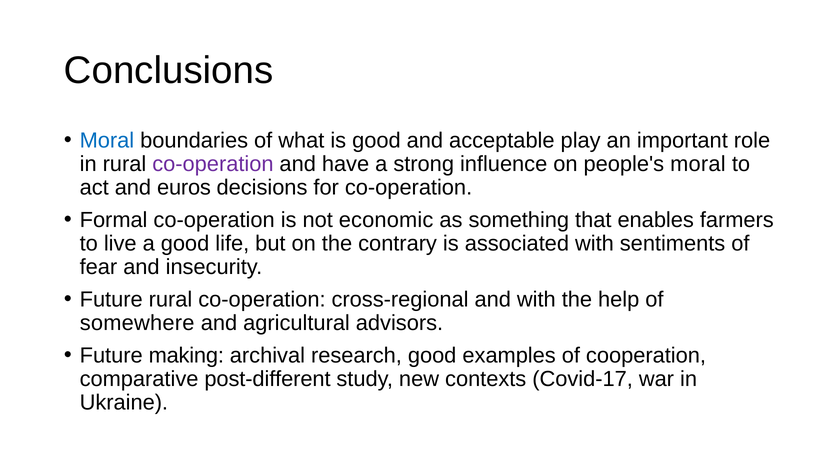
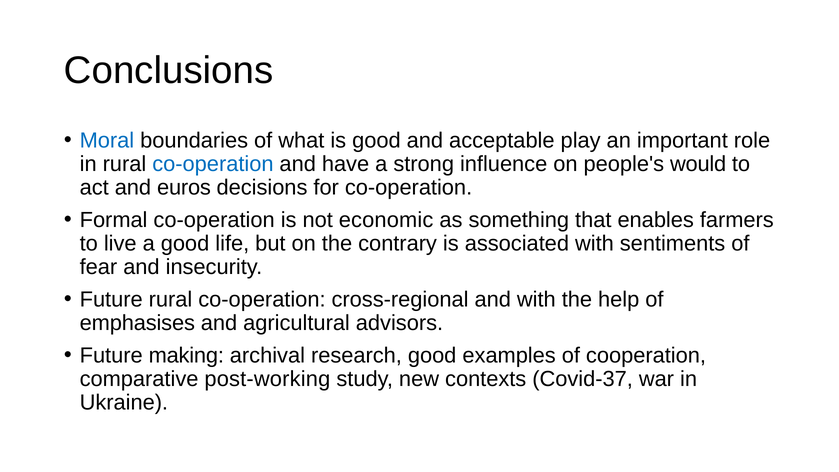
co-operation colour: purple -> blue (213, 164)
people's moral: moral -> would (698, 164)
somewhere: somewhere -> emphasises (137, 323)
post-different: post-different -> post-working (267, 379)
Covid-17: Covid-17 -> Covid-37 (583, 379)
